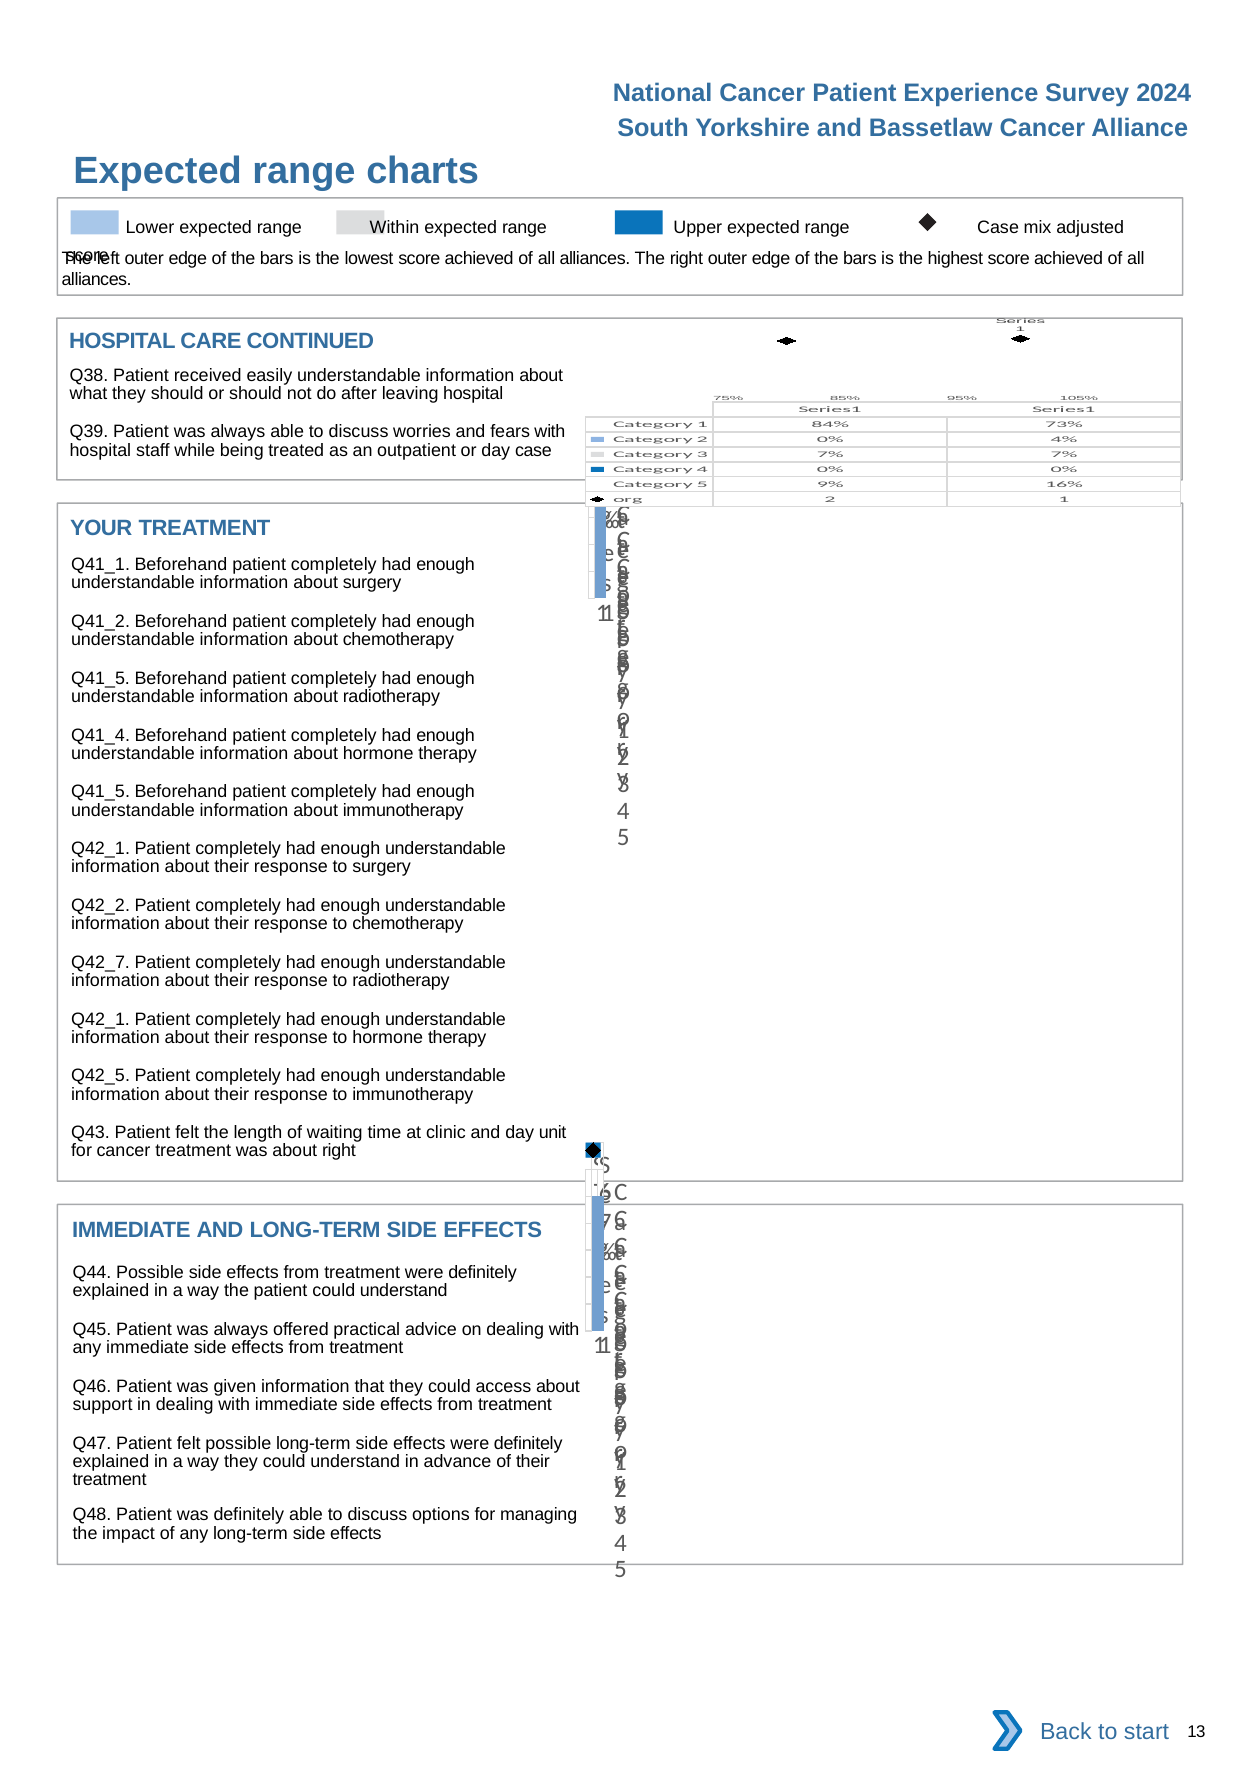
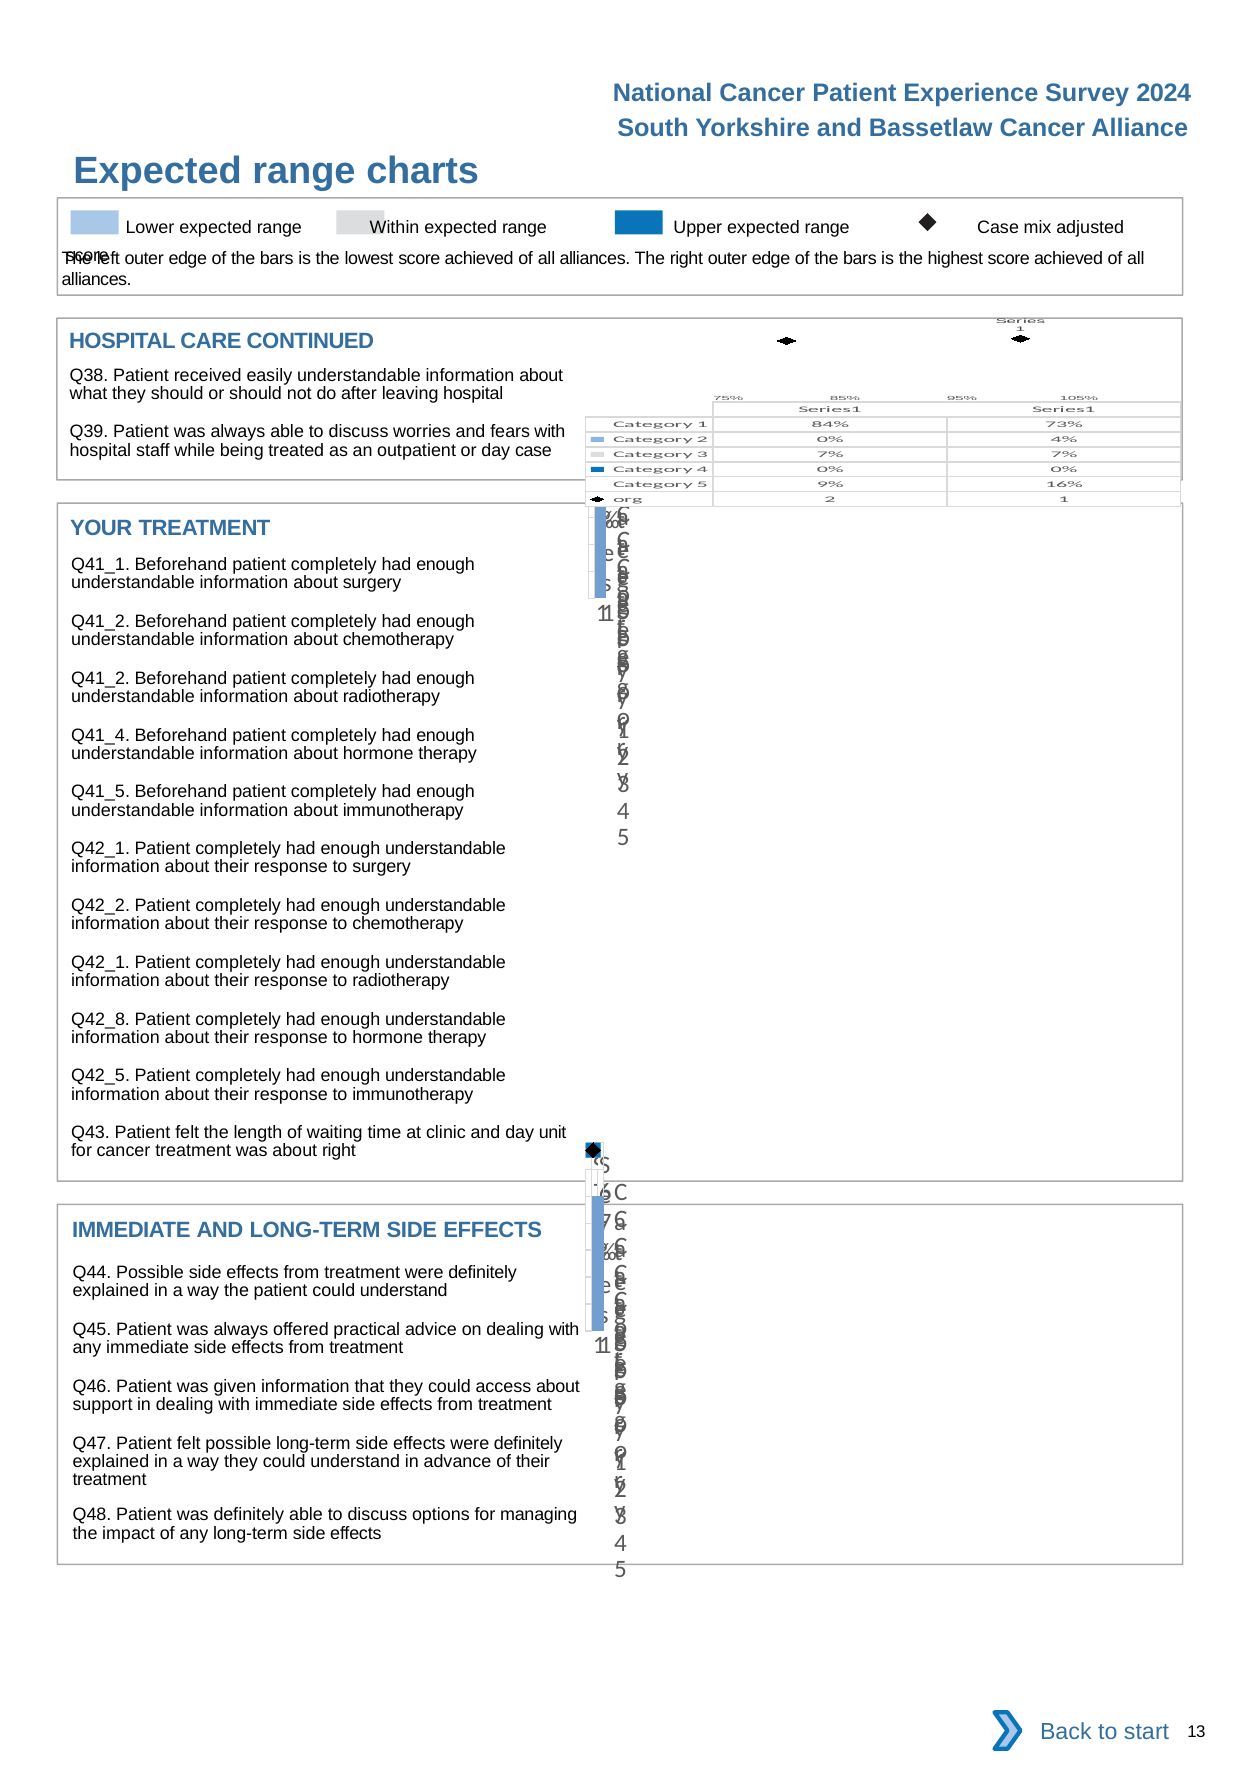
Q41_5: Q41_5 -> Q41_2 (101, 678)
Q42_7: Q42_7 -> Q42_1 (101, 962)
Q42_1: Q42_1 -> Q42_8 (101, 1019)
